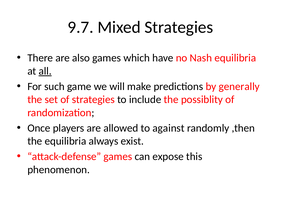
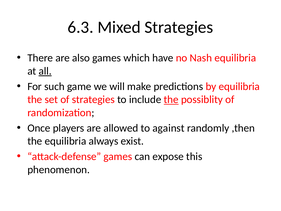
9.7: 9.7 -> 6.3 (81, 27)
by generally: generally -> equilibria (239, 86)
the underline: none -> present (171, 99)
